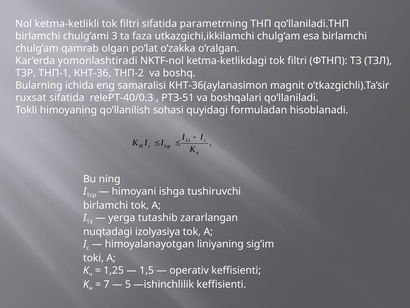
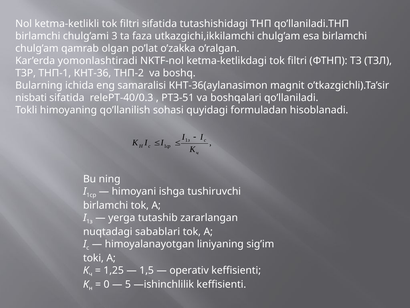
parametrning: parametrning -> tutashishidagi (214, 24)
ruxsat: ruxsat -> nisbati (31, 98)
izolyasiya: izolyasiya -> sabablari (158, 231)
7: 7 -> 0 (107, 284)
